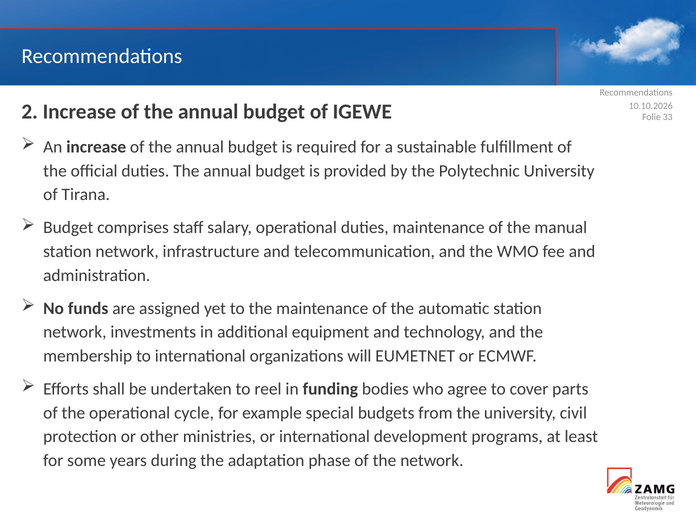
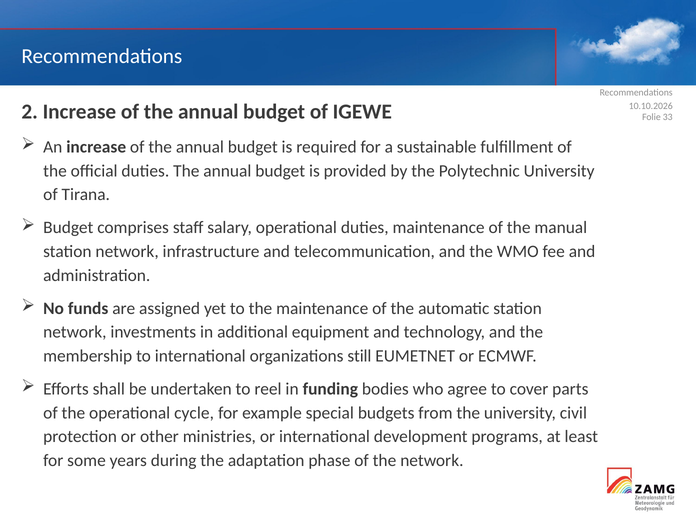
will: will -> still (359, 356)
